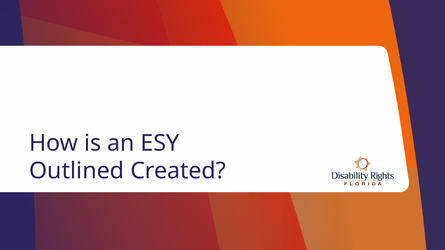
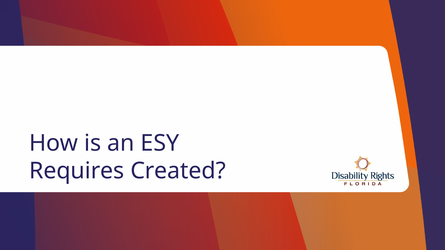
Outlined: Outlined -> Requires (77, 171)
